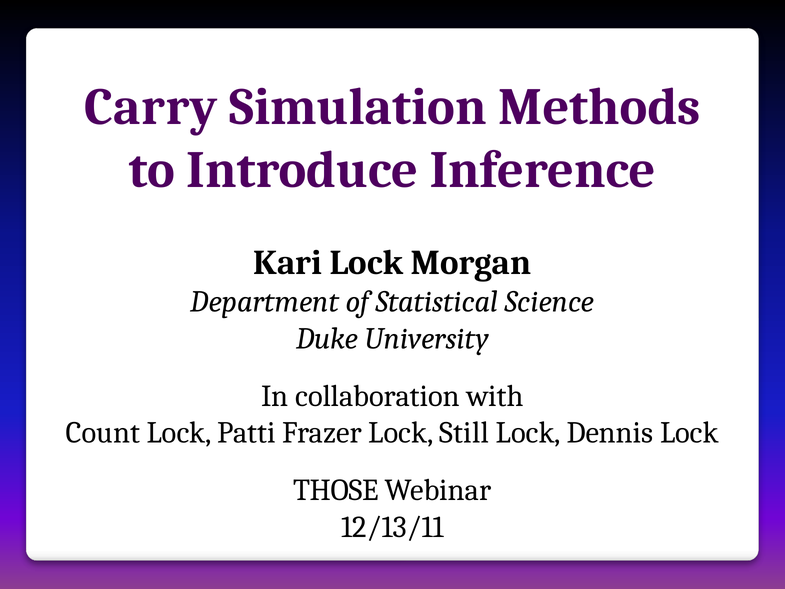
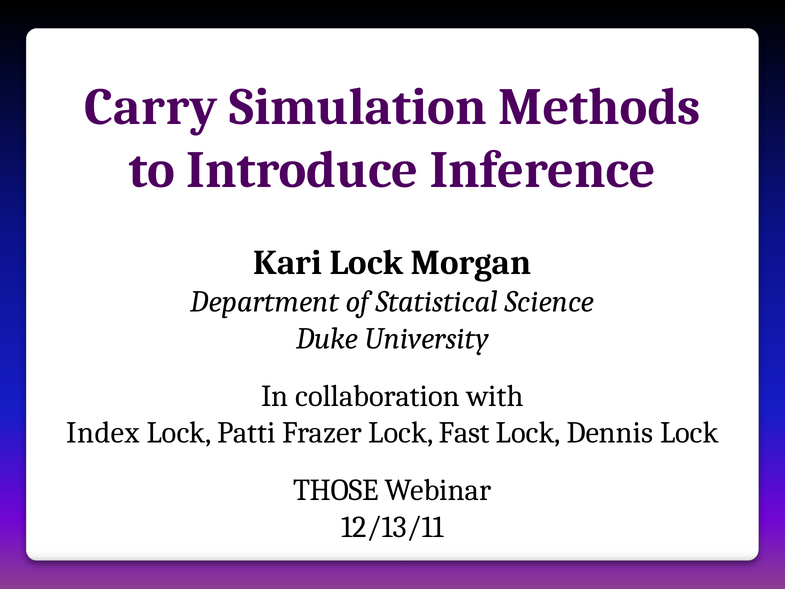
Count: Count -> Index (103, 433)
Still: Still -> Fast (464, 433)
